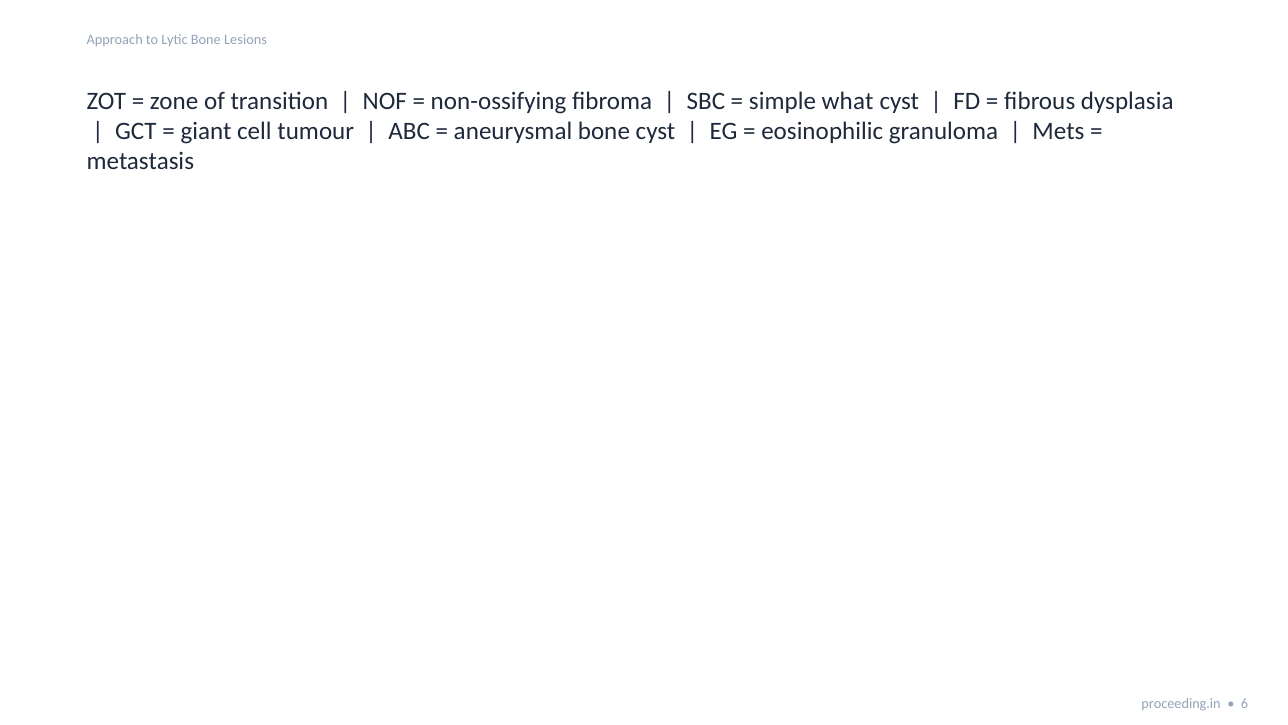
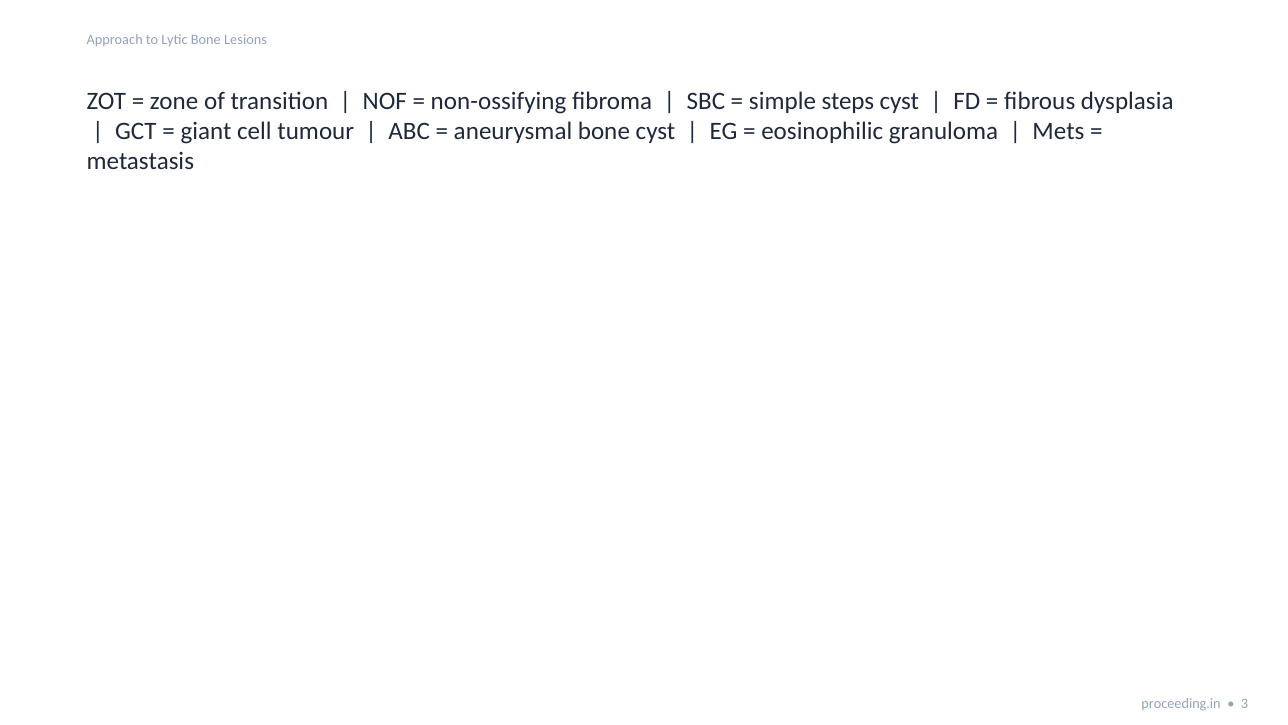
what: what -> steps (848, 101)
6: 6 -> 3 (1244, 703)
